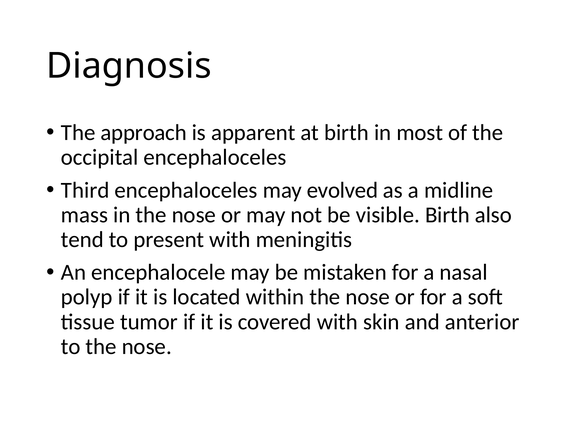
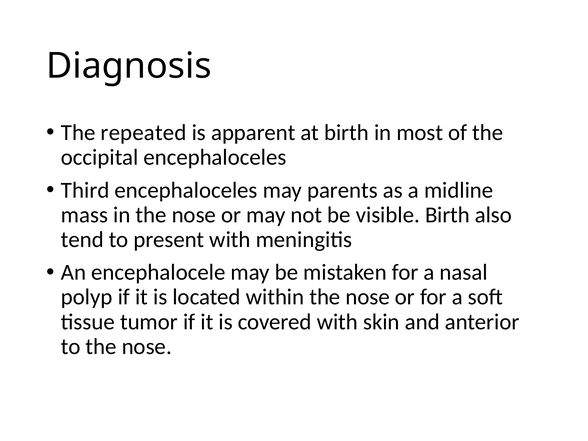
approach: approach -> repeated (143, 133)
evolved: evolved -> parents (342, 190)
